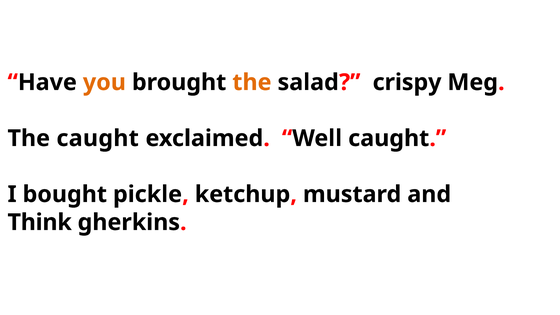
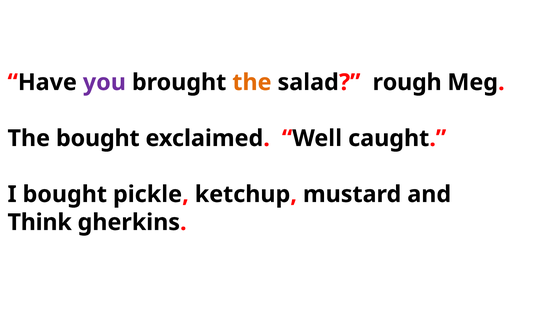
you colour: orange -> purple (104, 82)
crispy: crispy -> rough (407, 82)
The caught: caught -> bought (98, 138)
